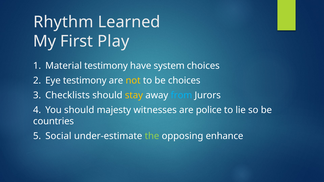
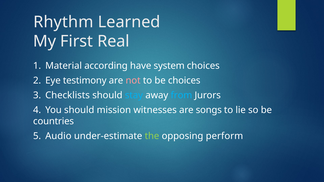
Play: Play -> Real (113, 41)
Material testimony: testimony -> according (106, 66)
not colour: yellow -> pink (133, 81)
stay colour: yellow -> light blue (134, 95)
majesty: majesty -> mission (114, 110)
police: police -> songs (209, 110)
Social: Social -> Audio (58, 136)
enhance: enhance -> perform (224, 136)
